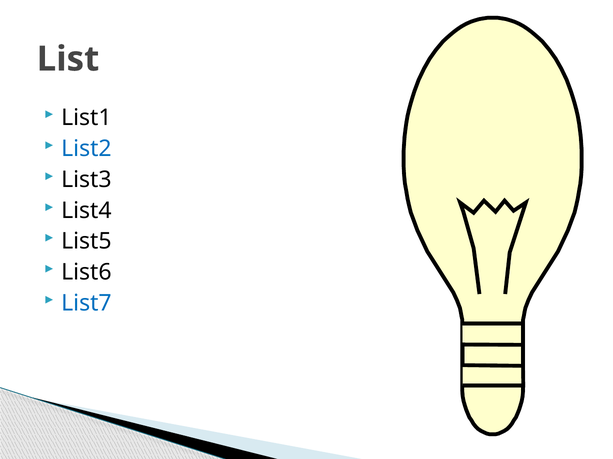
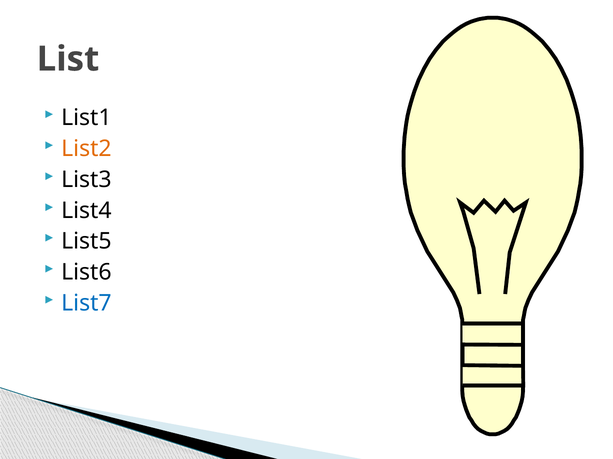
List2 colour: blue -> orange (86, 149)
